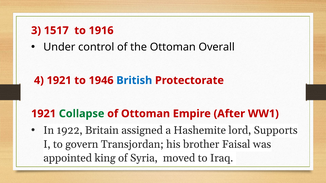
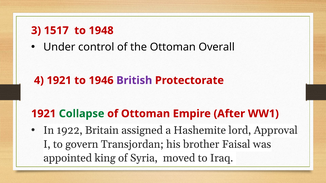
1916: 1916 -> 1948 (101, 31)
British colour: blue -> purple (134, 81)
Supports: Supports -> Approval (276, 131)
